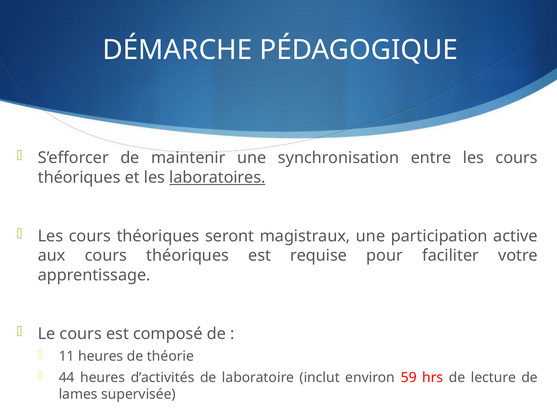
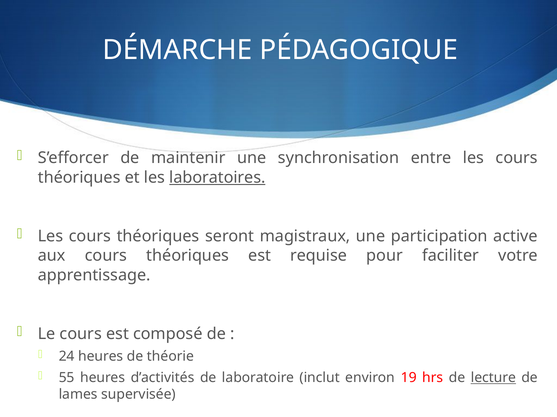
11: 11 -> 24 (67, 357)
44: 44 -> 55 (67, 378)
59: 59 -> 19 (409, 378)
lecture underline: none -> present (493, 378)
